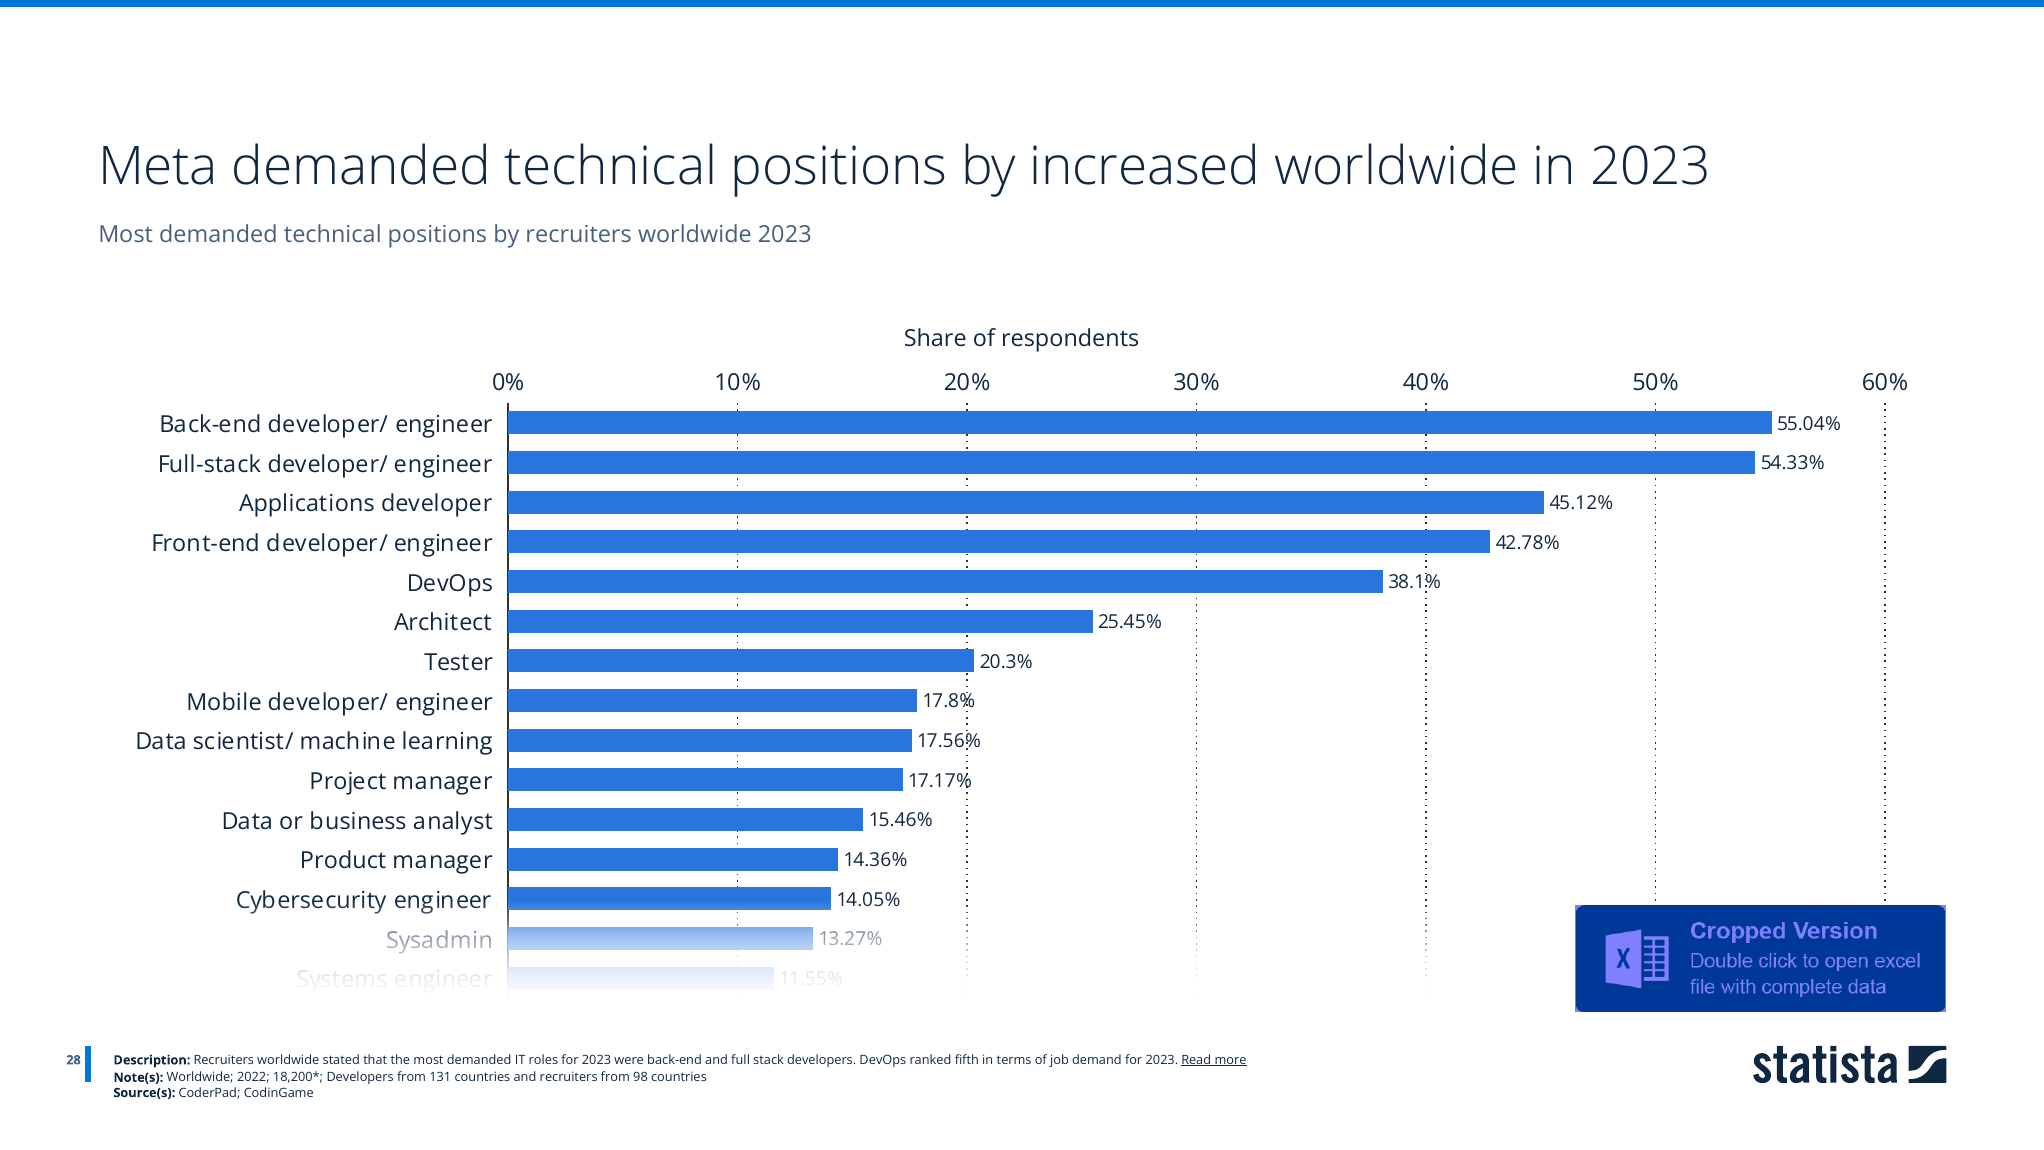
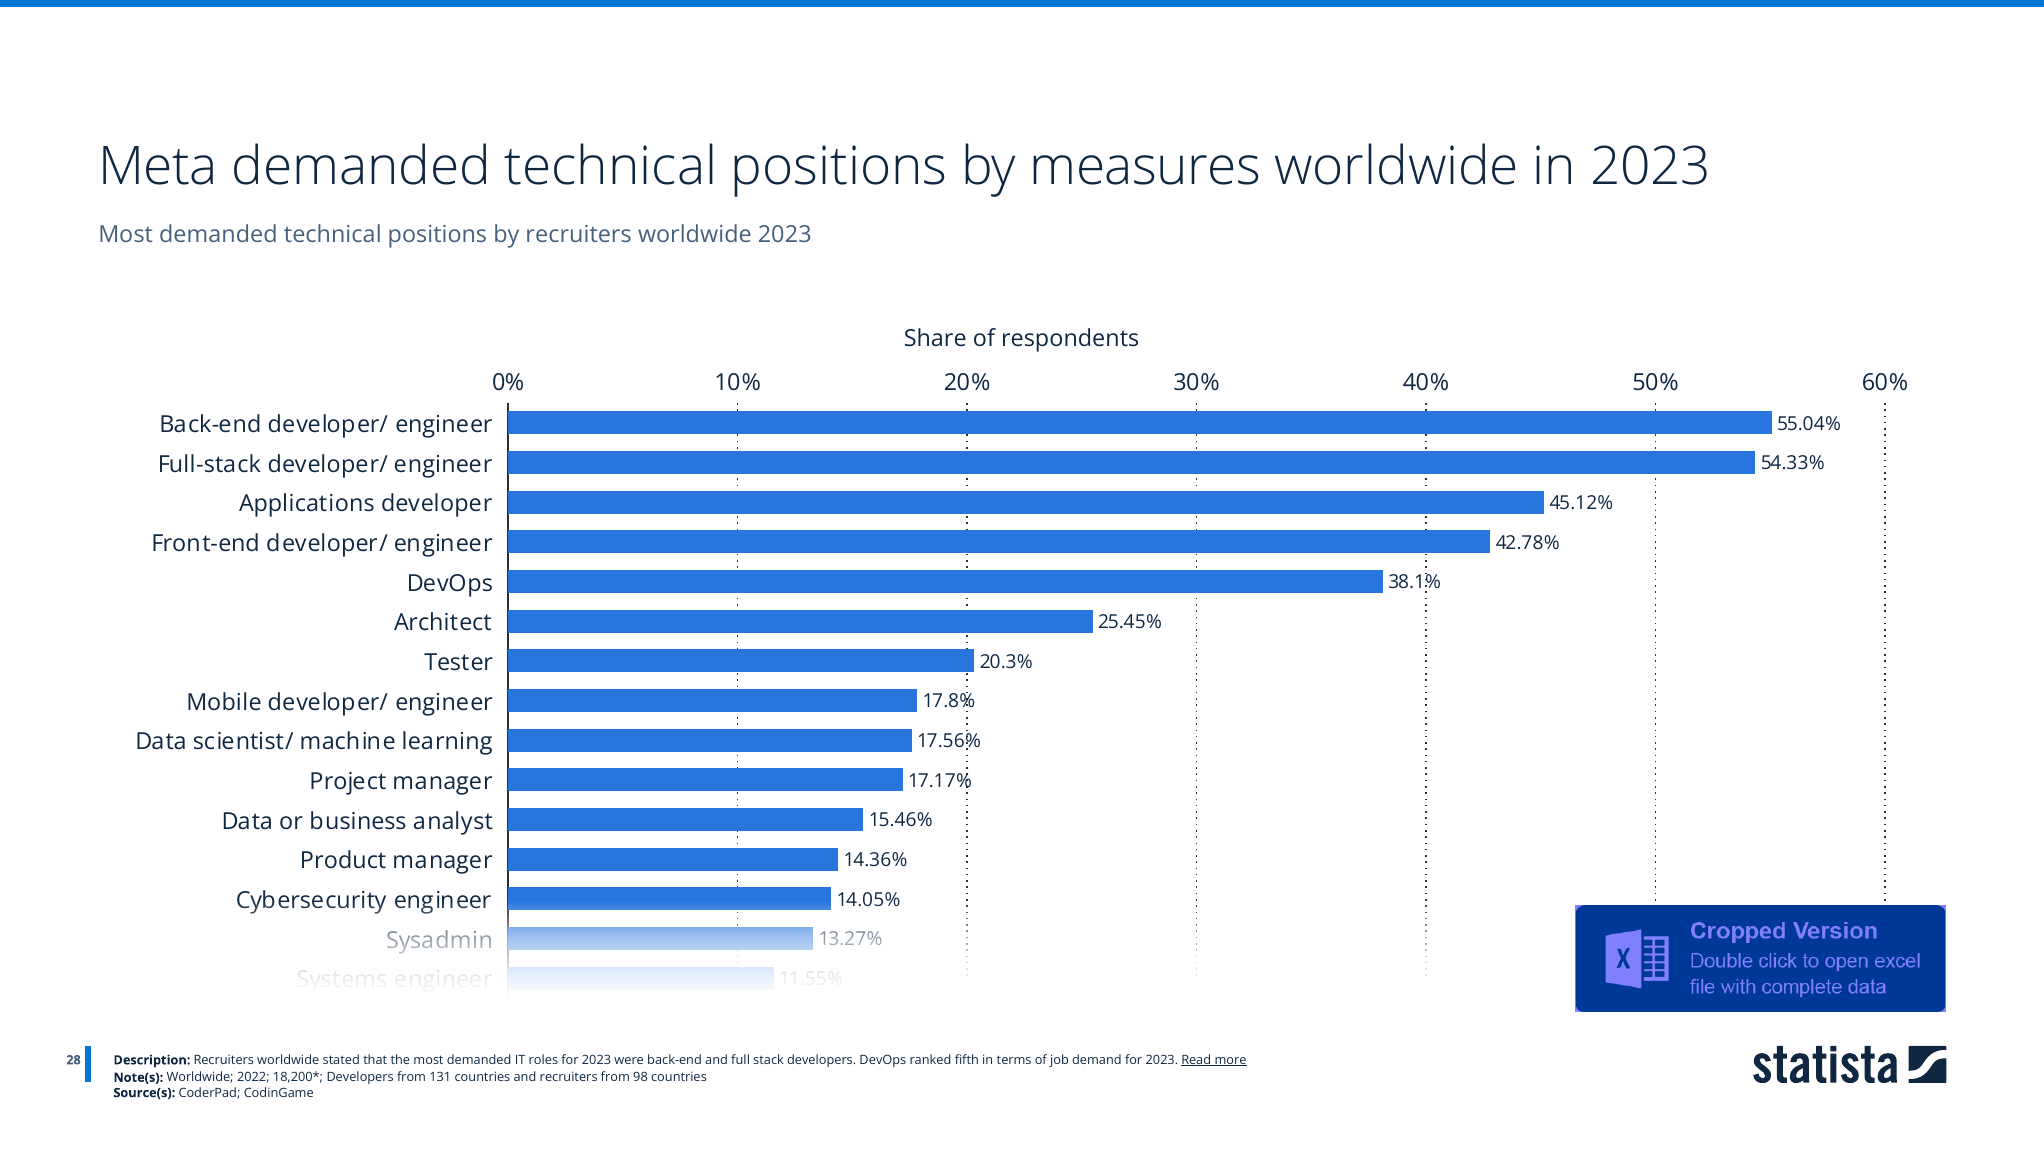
increased: increased -> measures (1145, 167)
